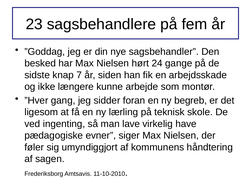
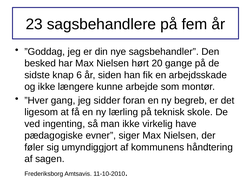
24: 24 -> 20 (157, 63)
7: 7 -> 6 (79, 75)
man lave: lave -> ikke (131, 124)
